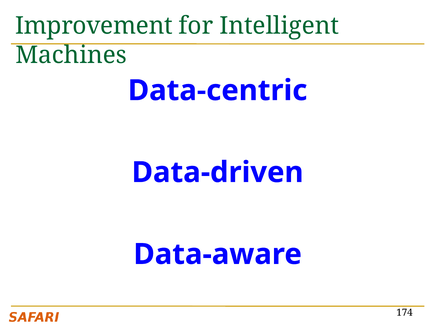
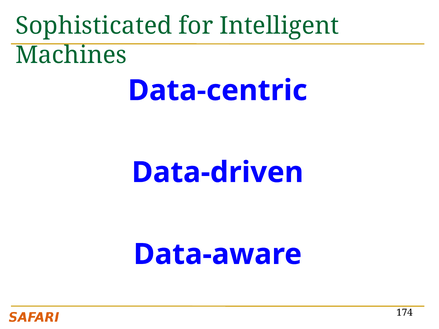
Improvement: Improvement -> Sophisticated (94, 26)
